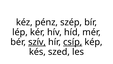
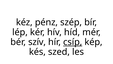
szív underline: present -> none (37, 42)
